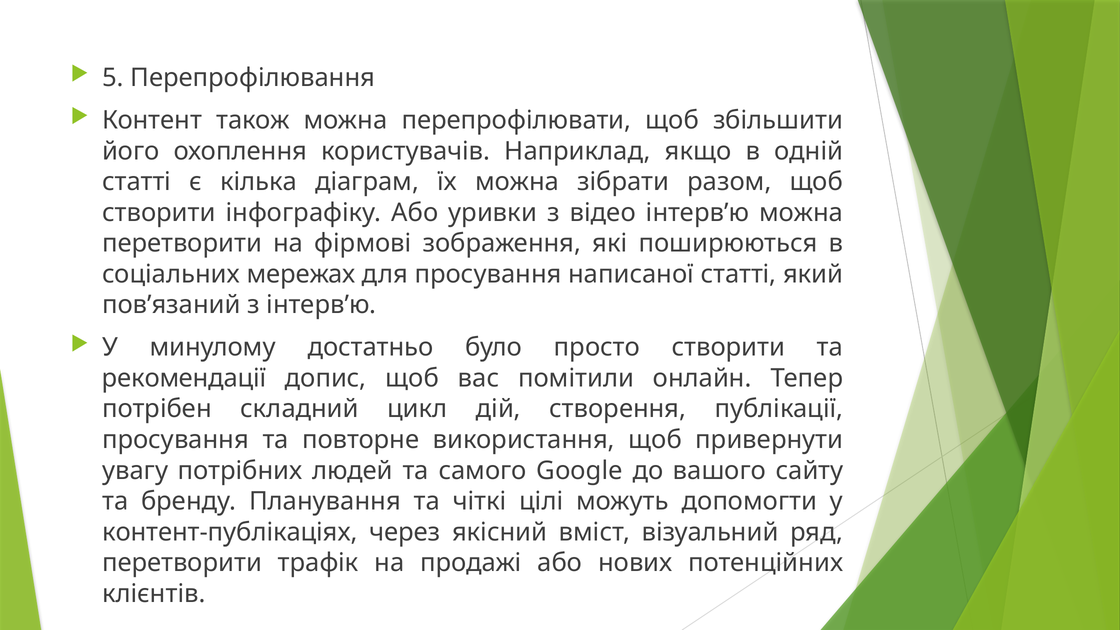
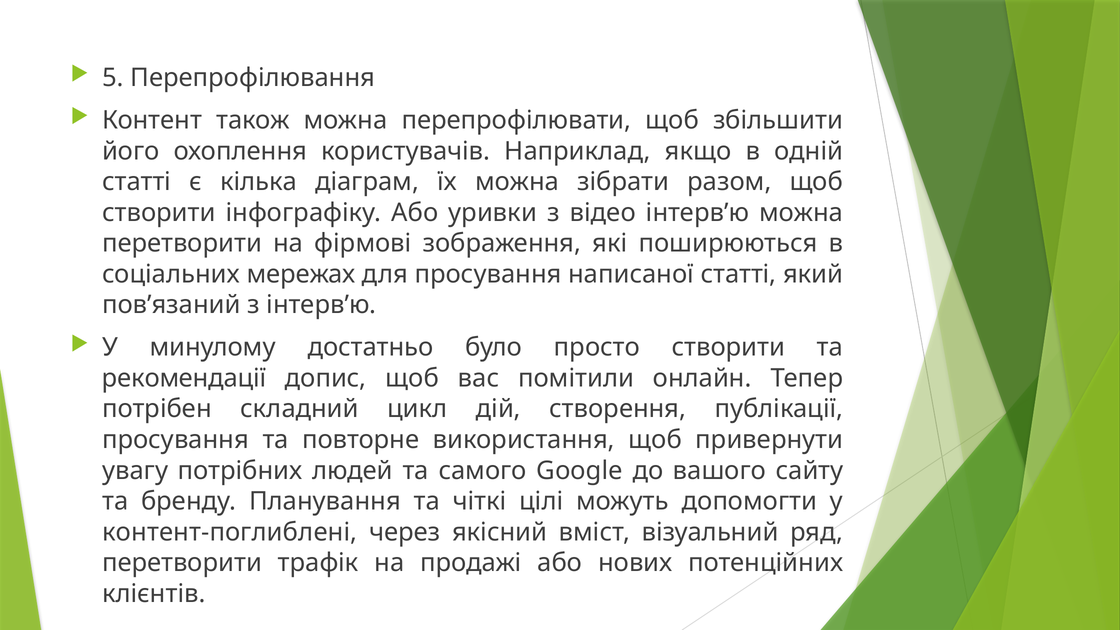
контент-публікаціях: контент-публікаціях -> контент-поглиблені (230, 532)
